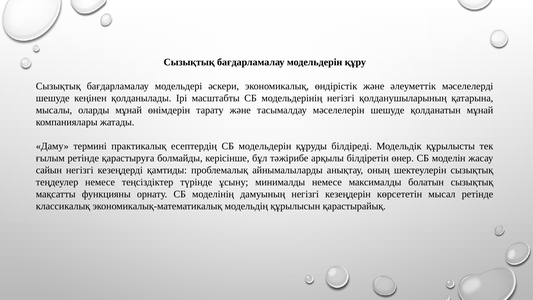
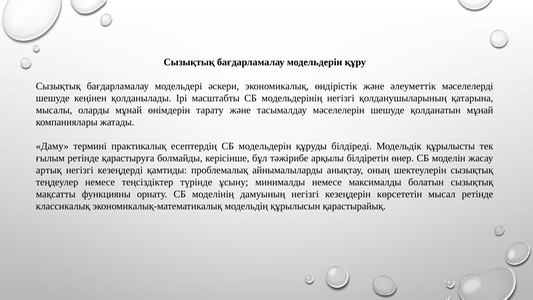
сайын: сайын -> артық (49, 170)
